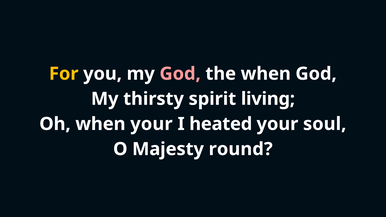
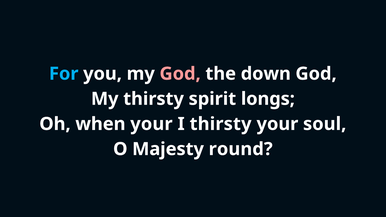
For colour: yellow -> light blue (64, 74)
the when: when -> down (266, 74)
living: living -> longs (268, 99)
I heated: heated -> thirsty (221, 124)
